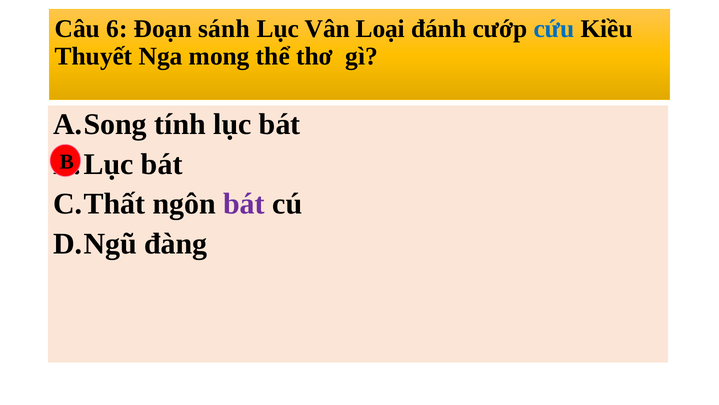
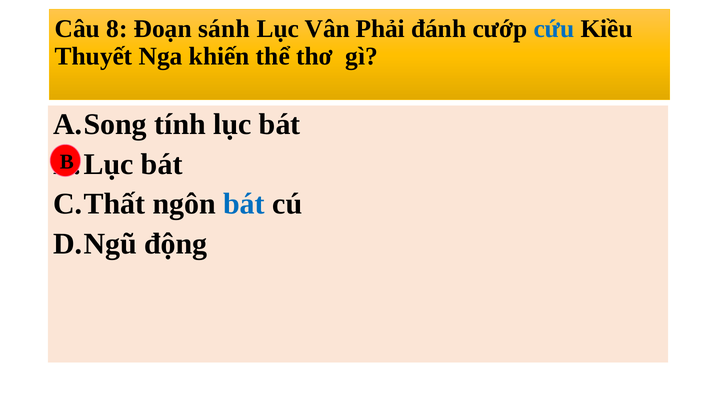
6: 6 -> 8 (117, 29)
Loại: Loại -> Phải (380, 29)
mong: mong -> khiến (219, 56)
bát colour: purple -> blue (244, 204)
đàng: đàng -> động (176, 244)
